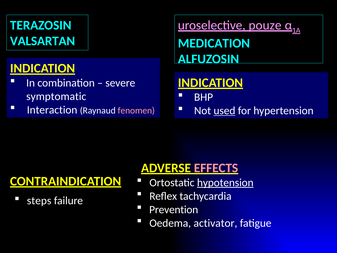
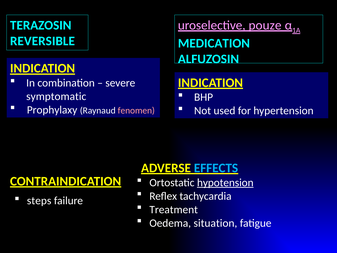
VALSARTAN: VALSARTAN -> REVERSIBLE (42, 41)
Interaction: Interaction -> Prophylaxy (52, 110)
used underline: present -> none (224, 111)
EFFECTS colour: pink -> light blue (216, 168)
Prevention: Prevention -> Treatment (174, 209)
activator: activator -> situation (215, 223)
